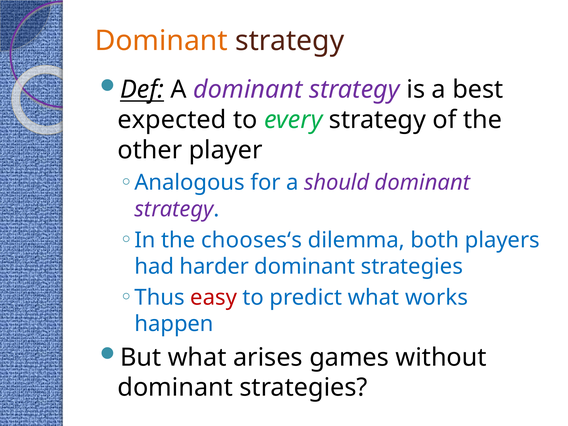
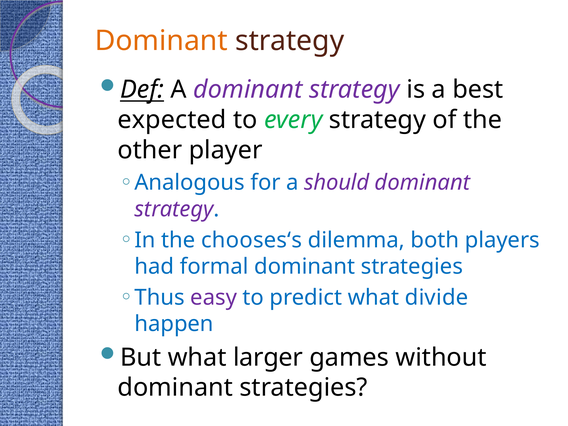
harder: harder -> formal (214, 267)
easy colour: red -> purple (214, 297)
works: works -> divide (437, 297)
arises: arises -> larger (268, 357)
